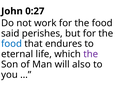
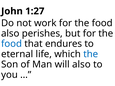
0:27: 0:27 -> 1:27 (35, 11)
said: said -> also (10, 34)
the colour: purple -> blue (91, 54)
